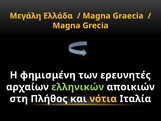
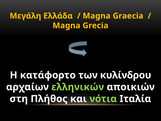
φημισμένη: φημισμένη -> κατάφορτο (48, 75)
ερευνητές: ερευνητές -> κυλίνδρου (126, 75)
νότια colour: yellow -> light green (103, 99)
